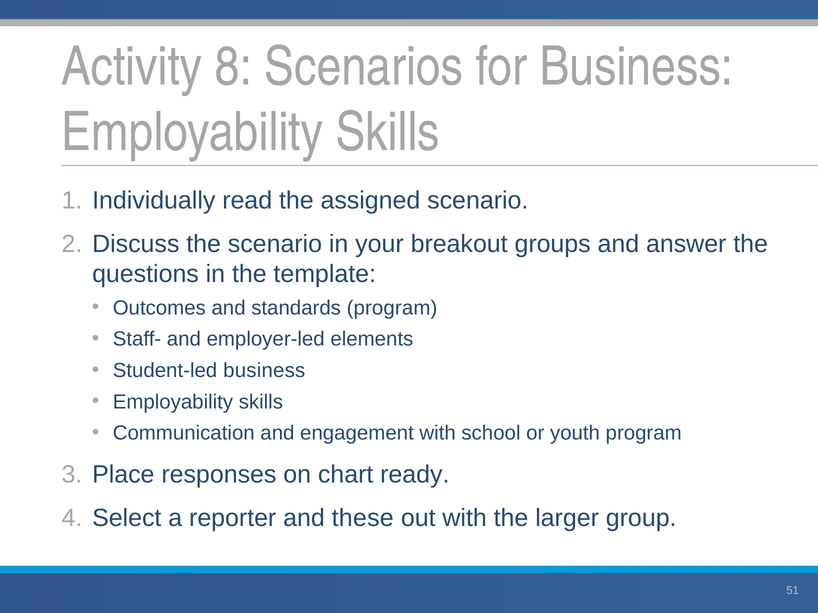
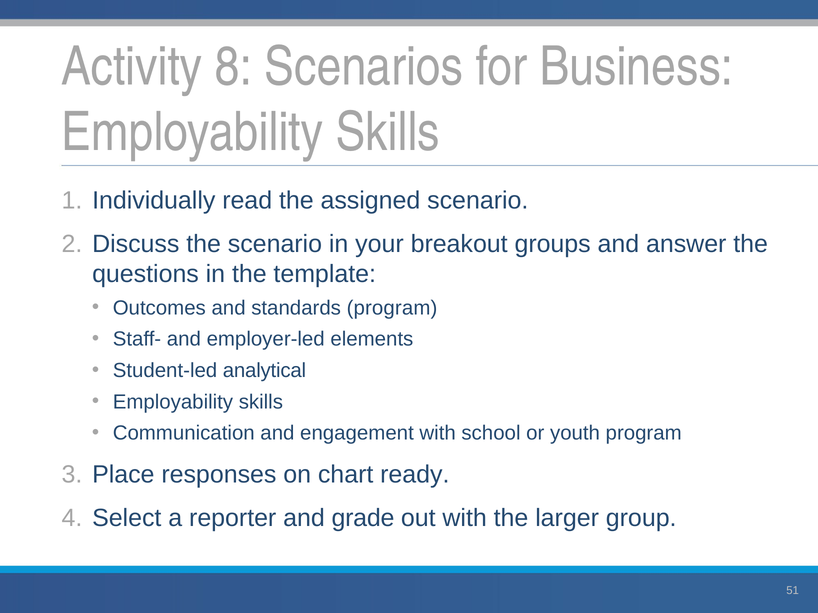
Student-led business: business -> analytical (264, 371)
these: these -> grade (363, 518)
